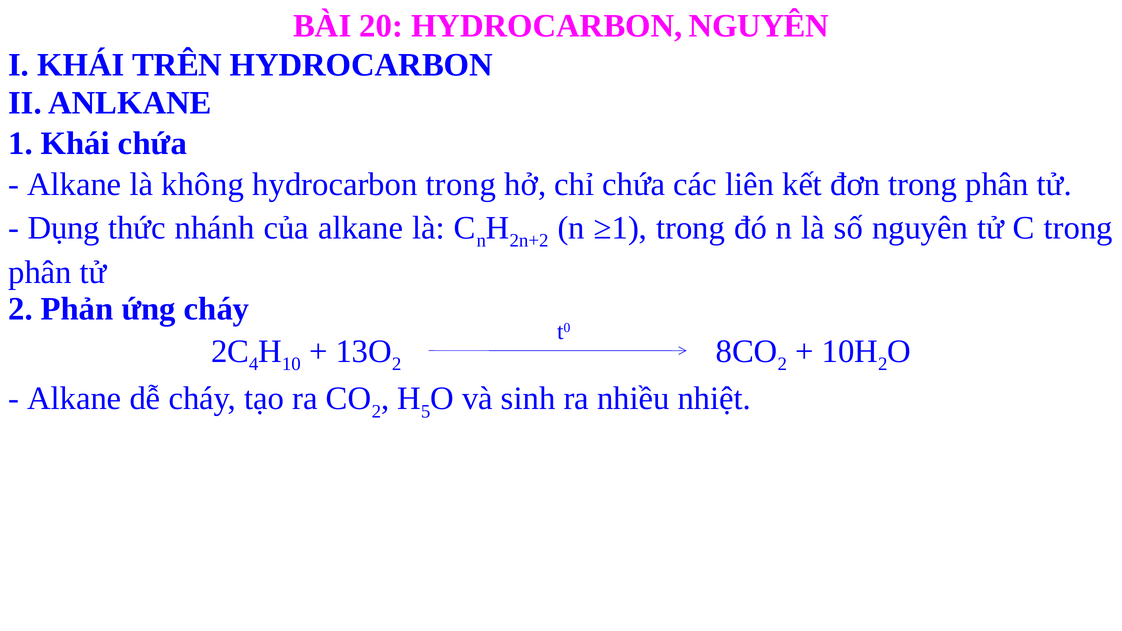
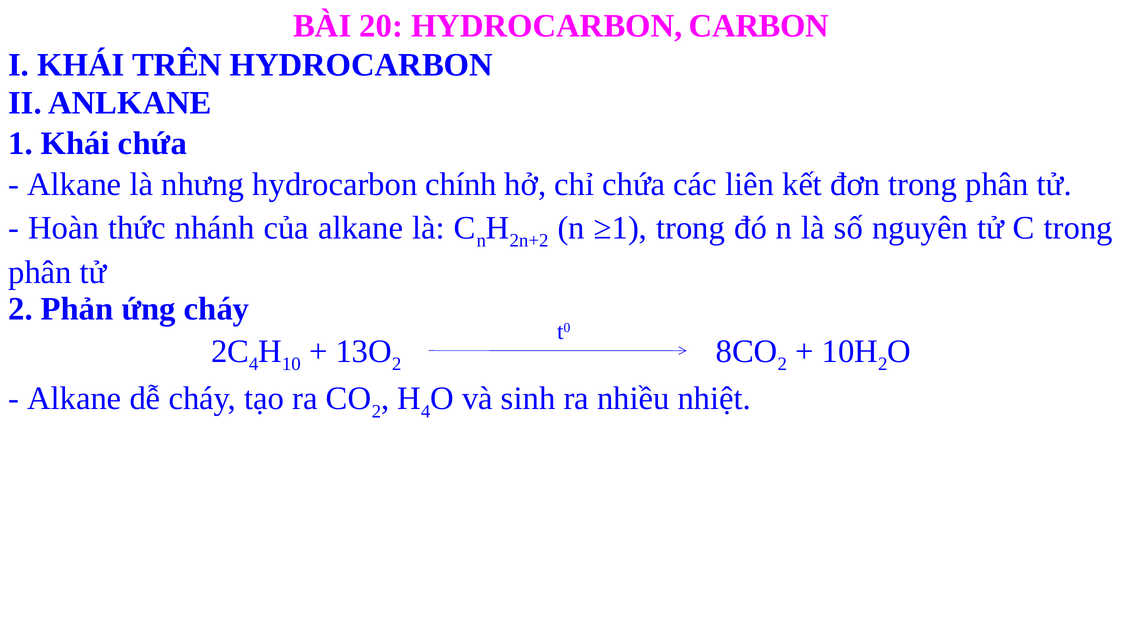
HYDROCARBON NGUYÊN: NGUYÊN -> CARBON (759, 26)
không: không -> nhưng (203, 184)
hydrocarbon trong: trong -> chính (461, 184)
Dụng: Dụng -> Hoàn (64, 228)
5: 5 -> 4 (426, 411)
